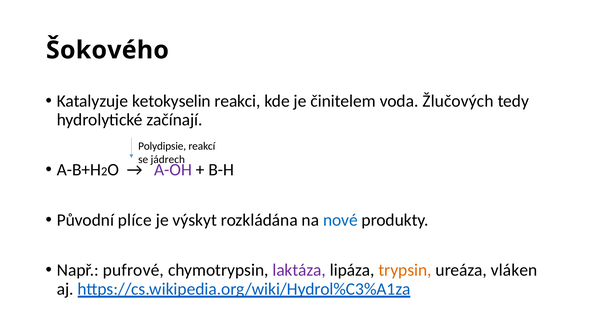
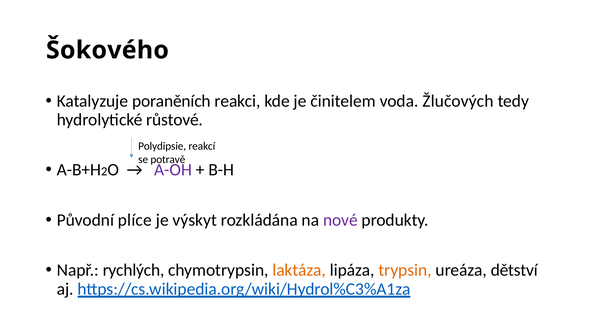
ketokyselin: ketokyselin -> poraněních (171, 101)
začínají: začínají -> růstové (175, 120)
jádrech: jádrech -> potravě (168, 160)
nové colour: blue -> purple (340, 220)
pufrové: pufrové -> rychlých (134, 270)
laktáza colour: purple -> orange (299, 270)
vláken: vláken -> dětství (514, 270)
